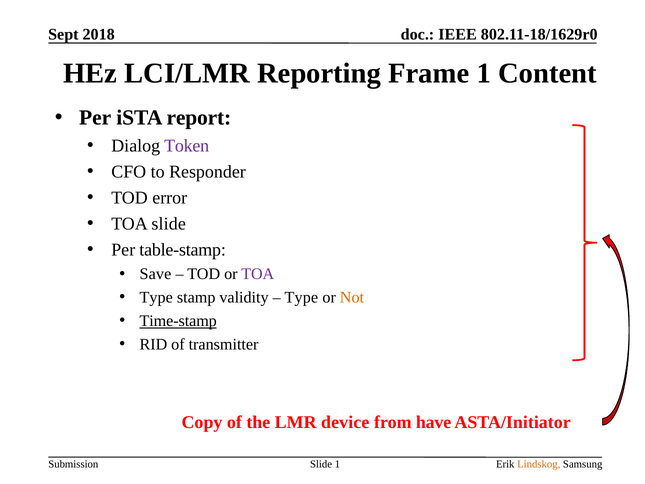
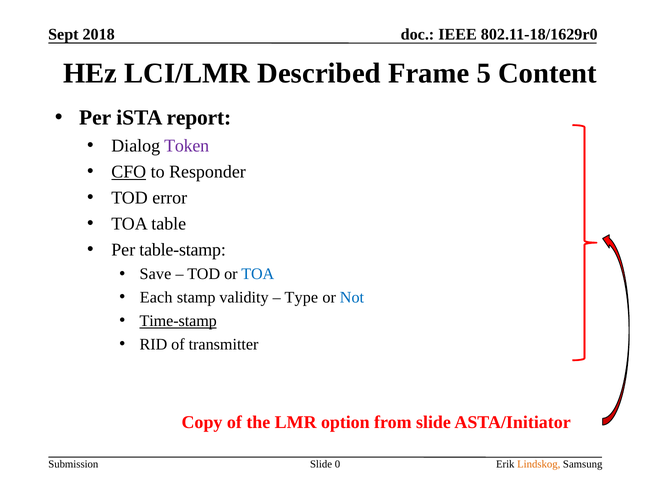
Reporting: Reporting -> Described (319, 73)
Frame 1: 1 -> 5 (484, 73)
CFO underline: none -> present (129, 172)
TOA slide: slide -> table (169, 224)
TOA colour: purple -> blue (258, 274)
Type: Type -> Each (156, 297)
Not colour: orange -> blue (352, 297)
device: device -> option (345, 422)
from have: have -> slide (433, 422)
Slide 1: 1 -> 0 (337, 464)
